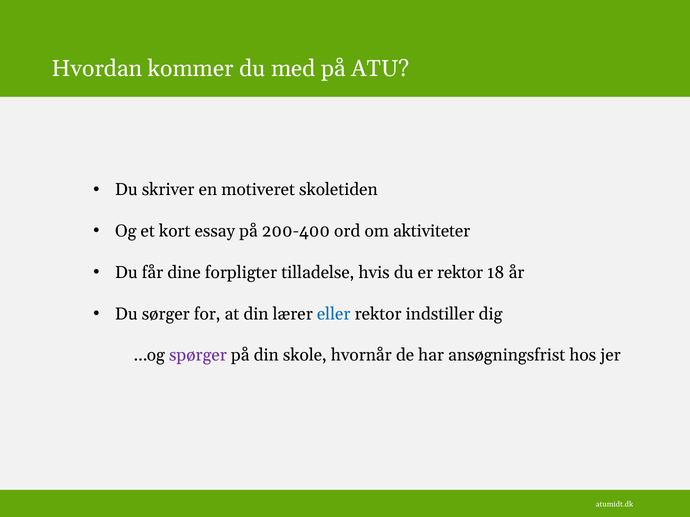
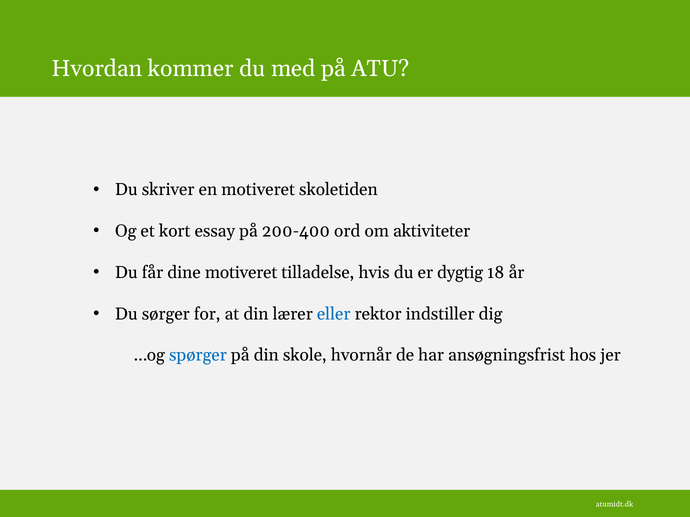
dine forpligter: forpligter -> motiveret (241, 273)
er rektor: rektor -> dygtig (460, 273)
spørger colour: purple -> blue (198, 356)
